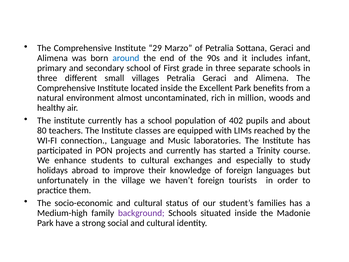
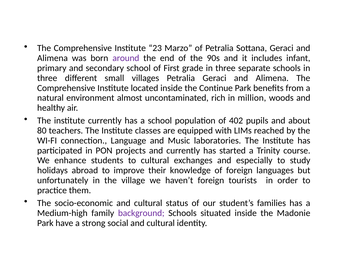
29: 29 -> 23 (155, 48)
around colour: blue -> purple (126, 58)
Excellent: Excellent -> Continue (216, 88)
